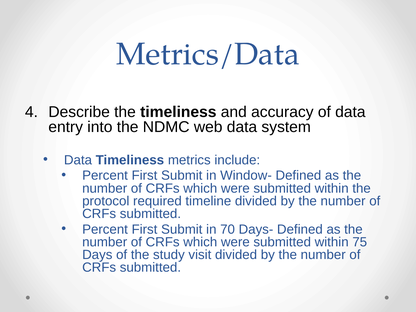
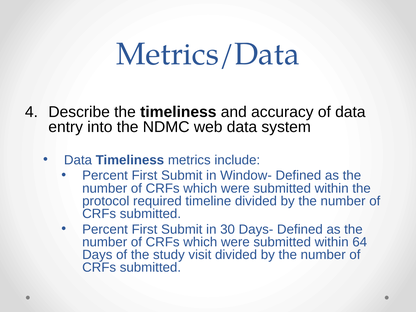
70: 70 -> 30 (228, 229)
75: 75 -> 64 (360, 242)
